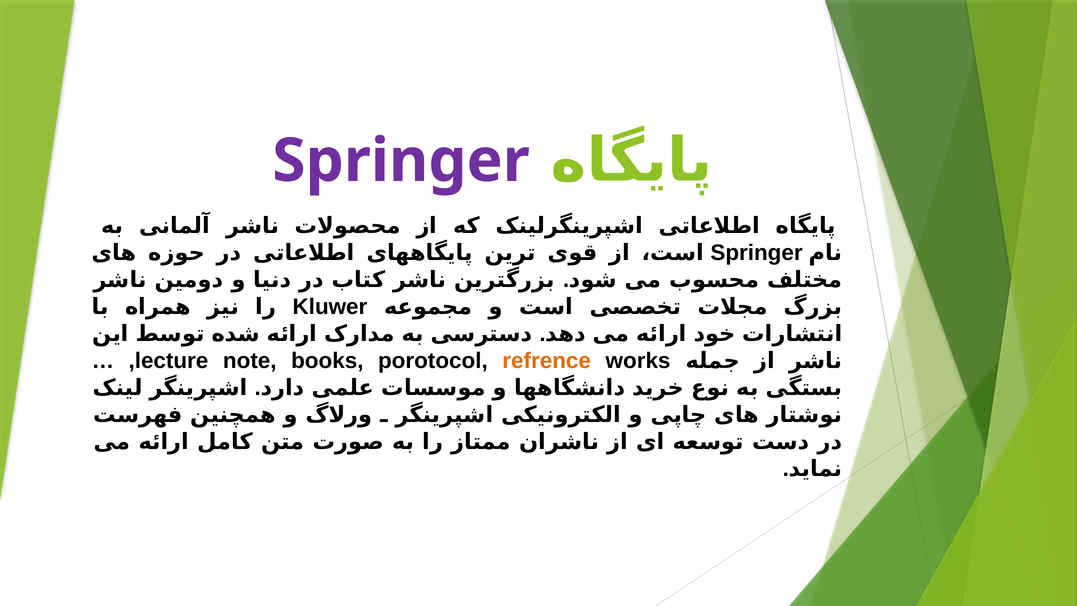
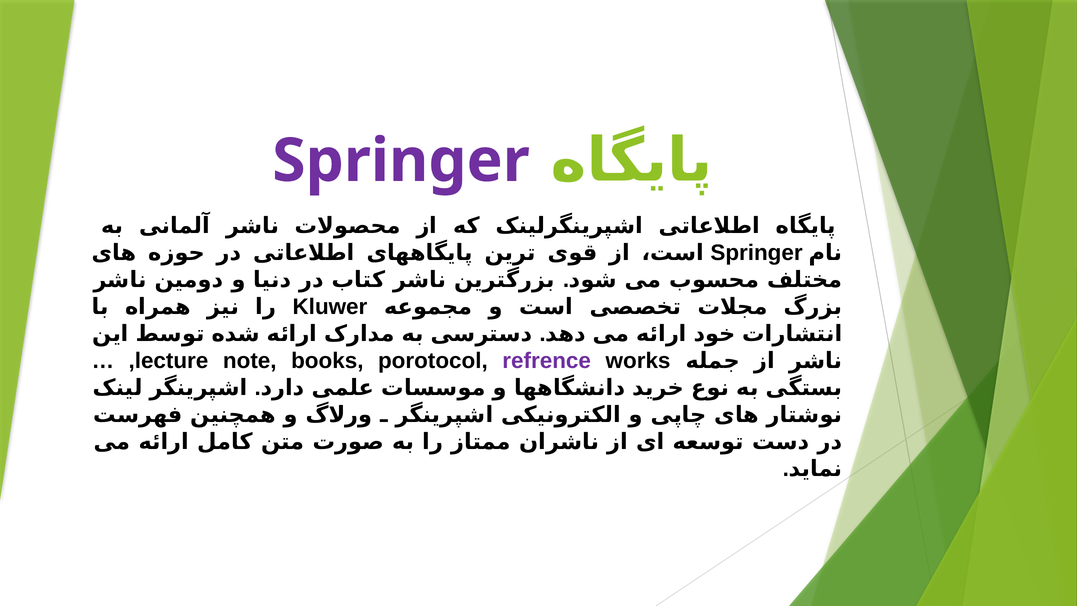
refrence colour: orange -> purple (547, 361)
